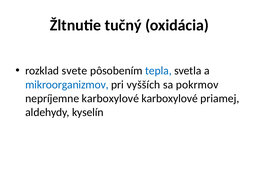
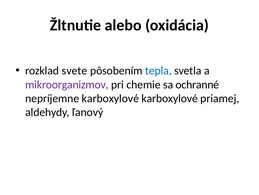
tučný: tučný -> alebo (123, 25)
mikroorganizmov colour: blue -> purple (67, 84)
vyšších: vyšších -> chemie (143, 84)
pokrmov: pokrmov -> ochranné (197, 84)
kyselín: kyselín -> ľanový (88, 112)
